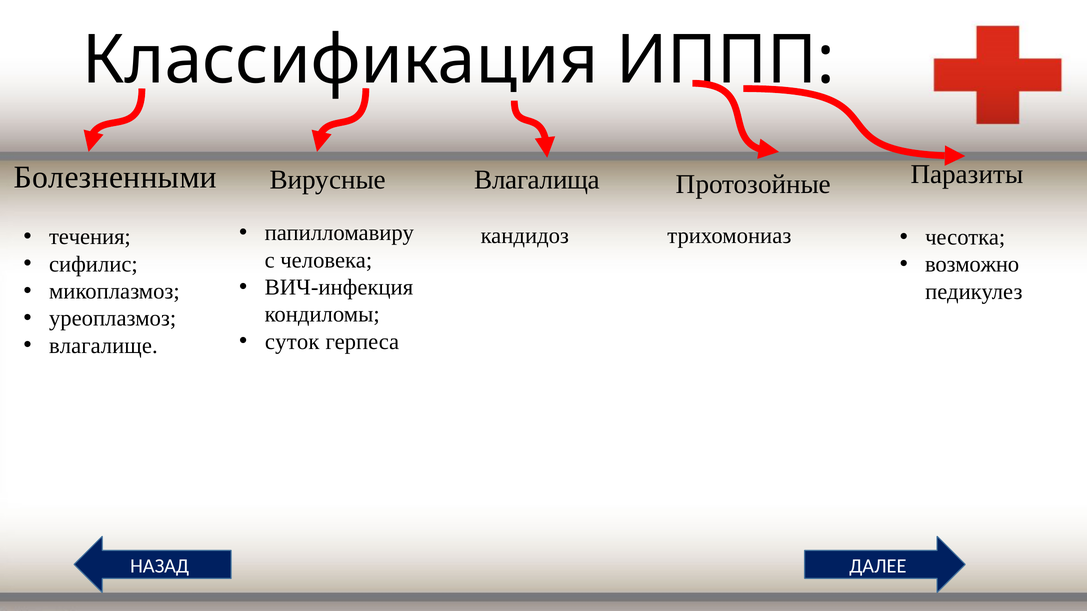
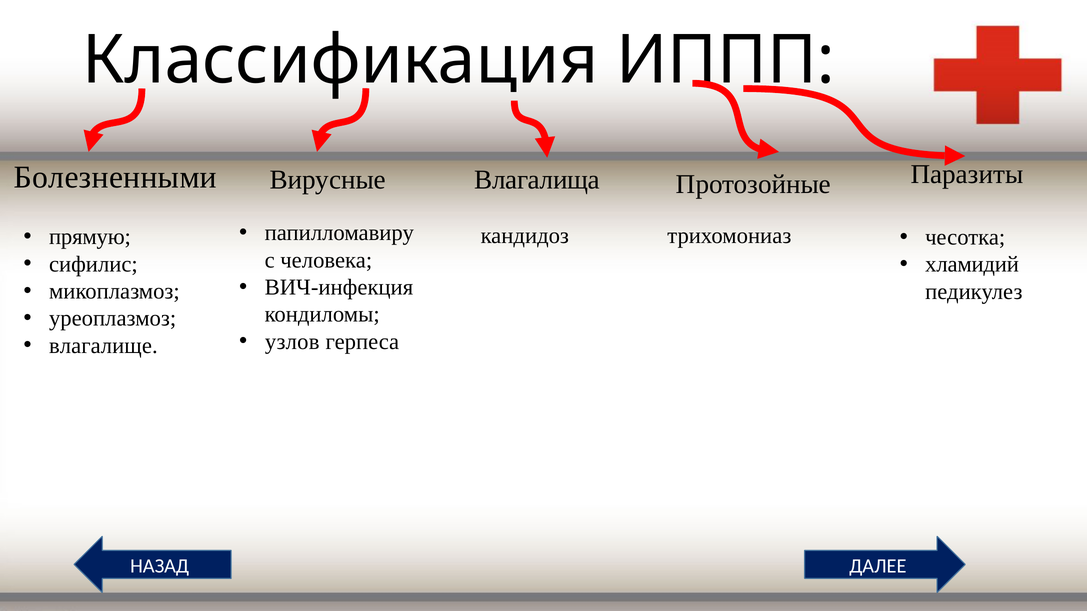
течения: течения -> прямую (90, 237)
возможно: возможно -> хламидий (972, 265)
суток: суток -> узлов (292, 342)
